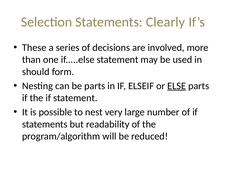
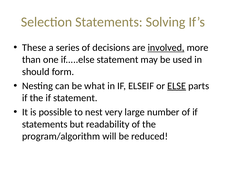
Clearly: Clearly -> Solving (166, 22)
involved underline: none -> present (166, 47)
be parts: parts -> what (95, 86)
